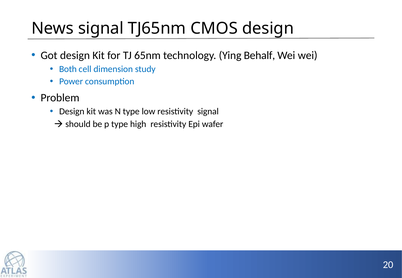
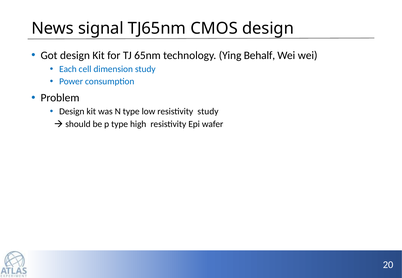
Both: Both -> Each (68, 69)
resistivity signal: signal -> study (208, 112)
